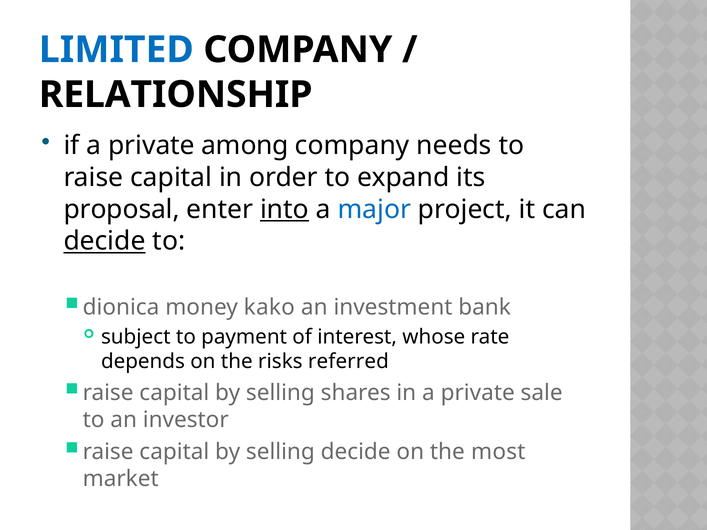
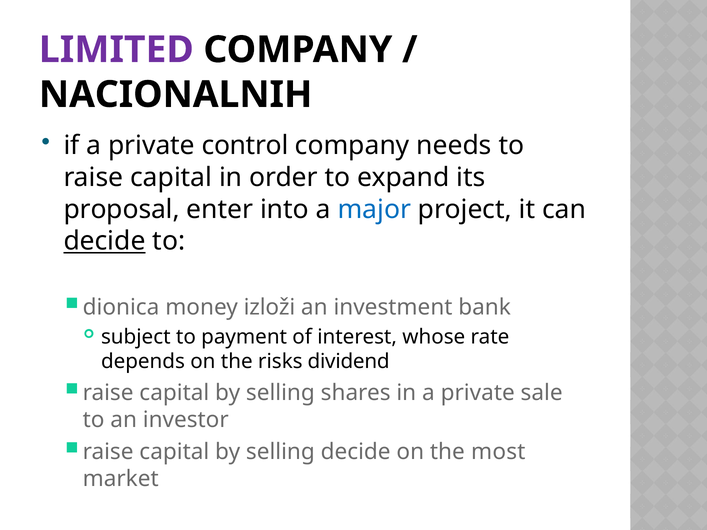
LIMITED colour: blue -> purple (116, 50)
RELATIONSHIP: RELATIONSHIP -> NACIONALNIH (176, 95)
among: among -> control (245, 146)
into underline: present -> none (284, 209)
kako: kako -> izloži (269, 307)
referred: referred -> dividend (349, 362)
